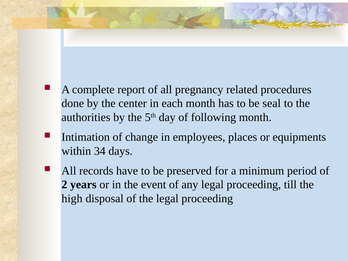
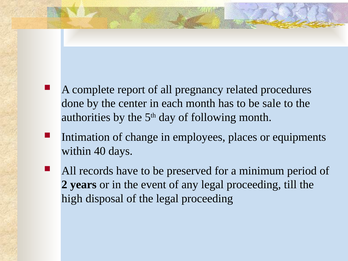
seal: seal -> sale (272, 103)
34: 34 -> 40 (100, 151)
